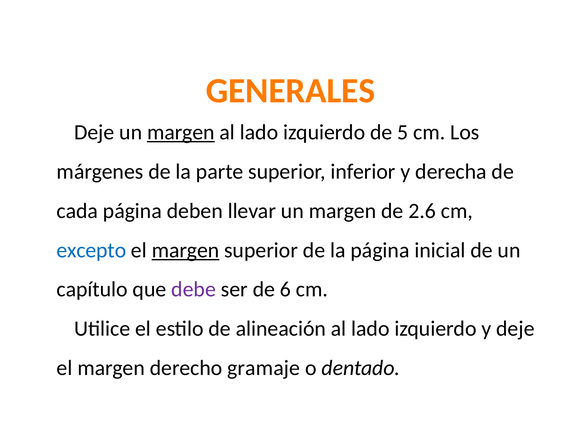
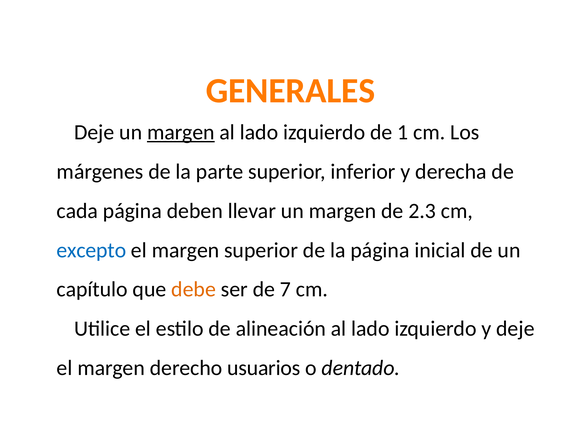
5: 5 -> 1 (403, 132)
2.6: 2.6 -> 2.3 (422, 211)
margen underline: present -> none (185, 250)
debe colour: purple -> orange (194, 289)
6: 6 -> 7 (285, 289)
gramaje: gramaje -> usuarios (264, 368)
